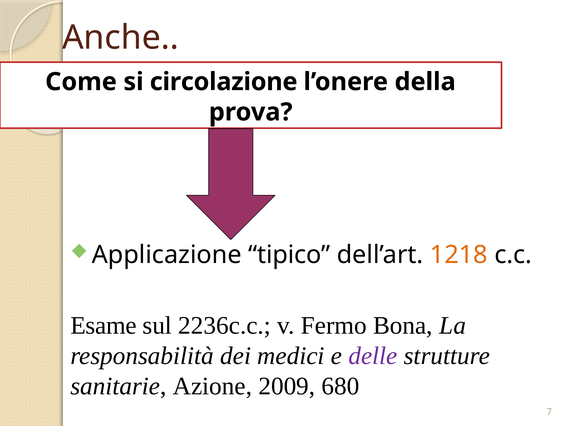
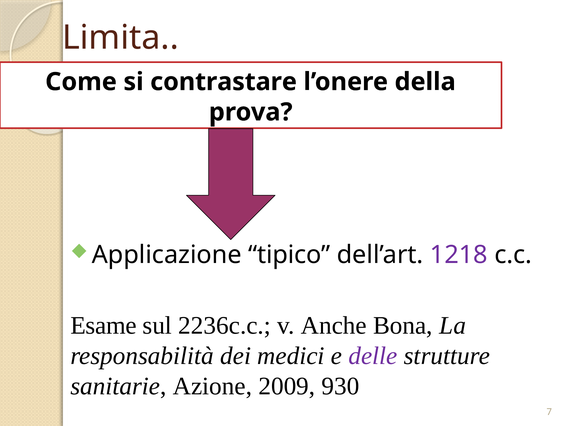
Anche: Anche -> Limita (120, 38)
circolazione: circolazione -> contrastare (224, 82)
1218 colour: orange -> purple (459, 255)
Fermo: Fermo -> Anche (334, 326)
680: 680 -> 930 (340, 386)
